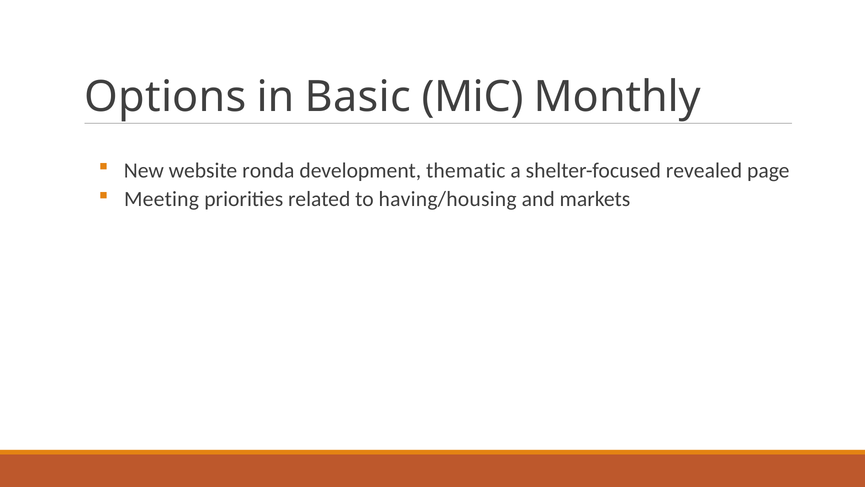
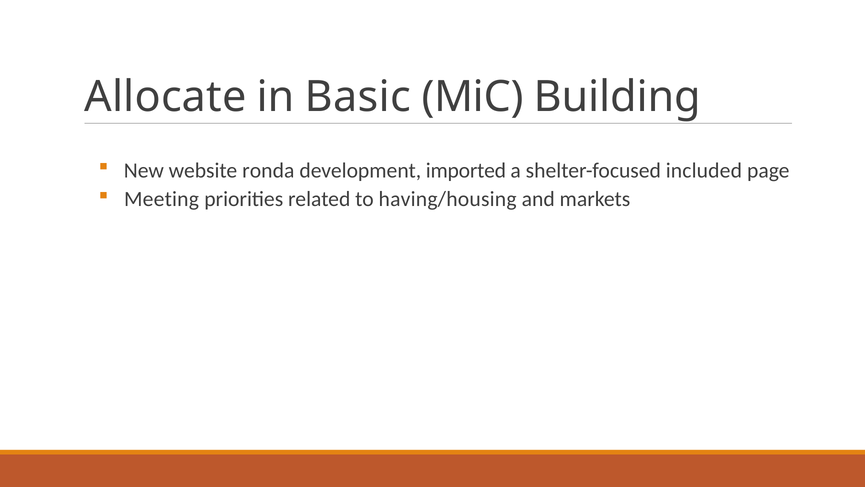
Options: Options -> Allocate (165, 97)
Monthly: Monthly -> Building (617, 97)
thematic: thematic -> imported (466, 170)
revealed: revealed -> included (704, 170)
